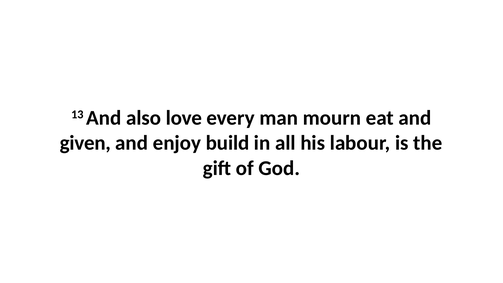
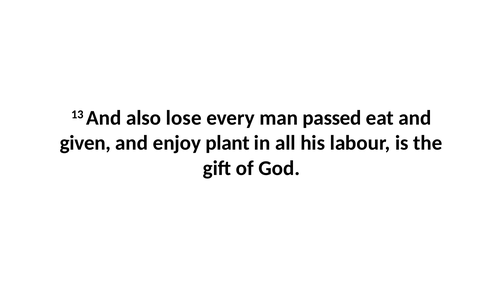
love: love -> lose (184, 118)
mourn: mourn -> passed (332, 118)
build: build -> plant (228, 143)
